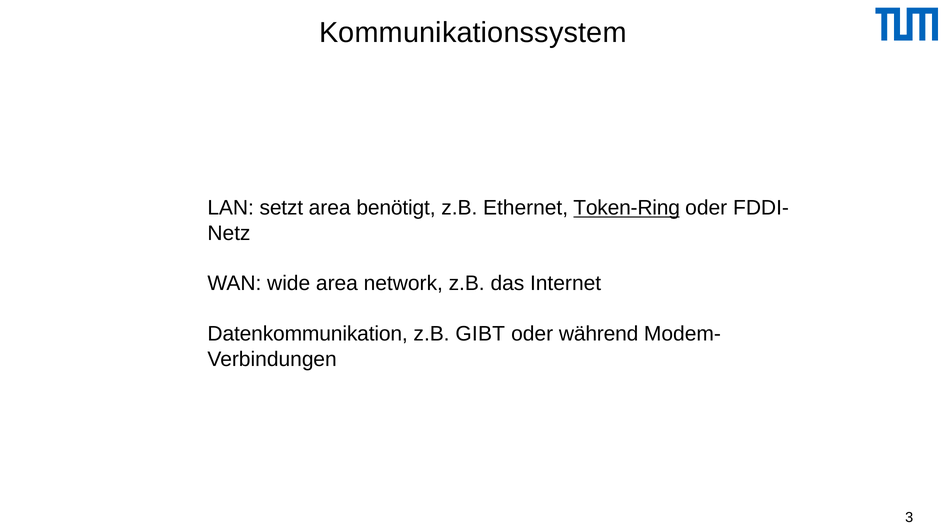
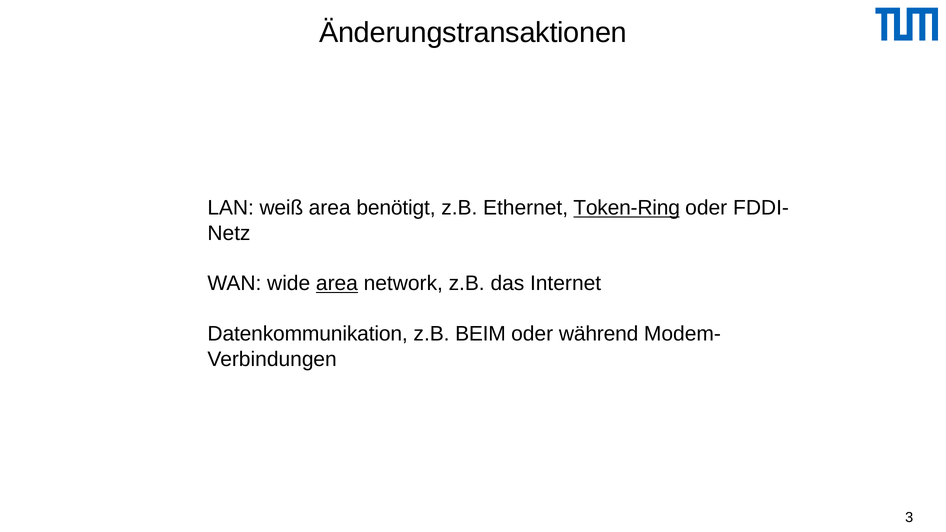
Kommunikationssystem: Kommunikationssystem -> Änderungstransaktionen (473, 33)
setzt: setzt -> weiß (281, 208)
area underline: none -> present (337, 284)
GIBT: GIBT -> BEIM (480, 334)
